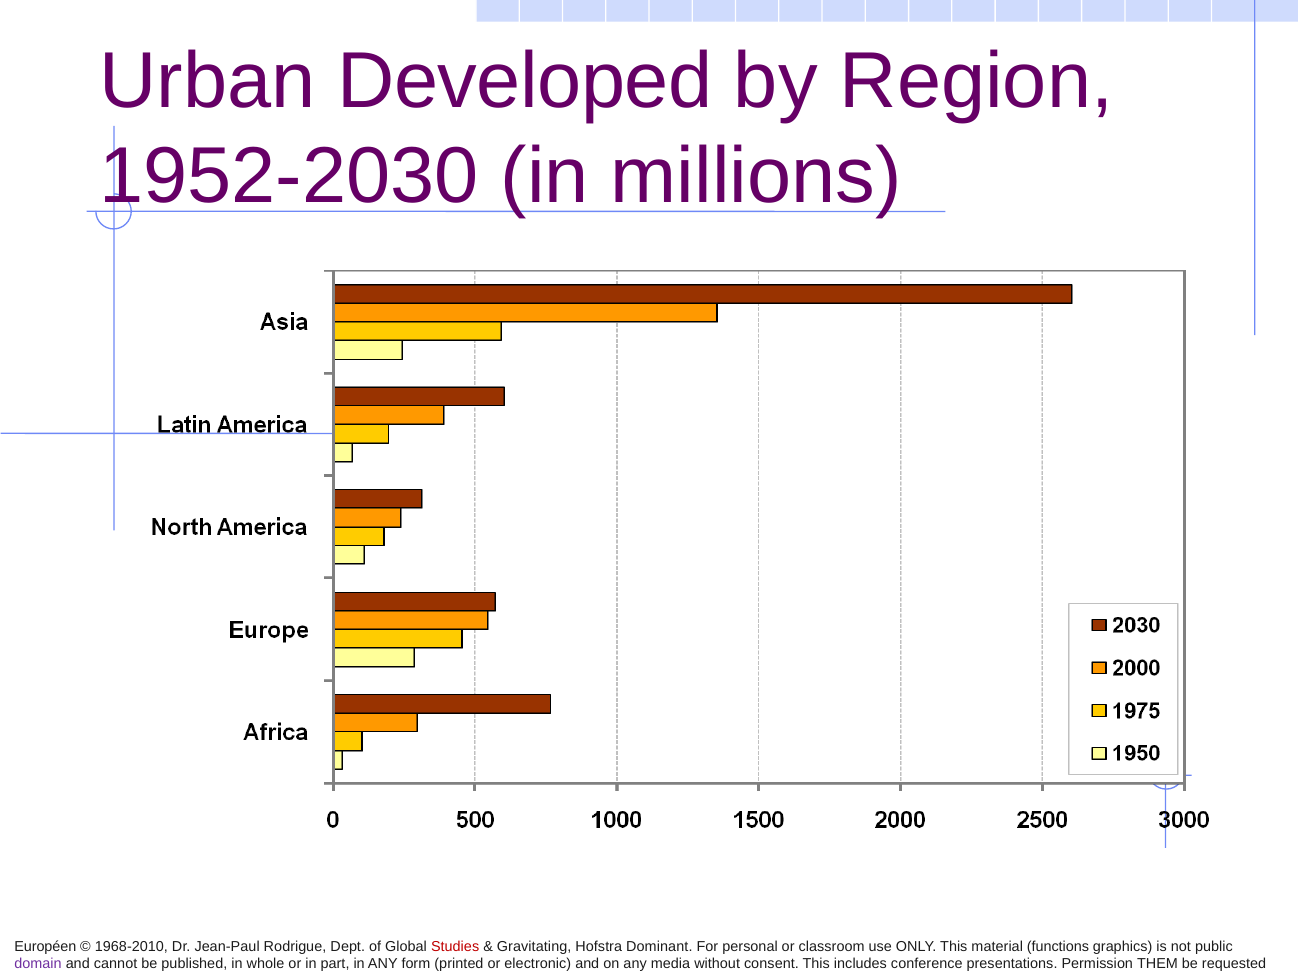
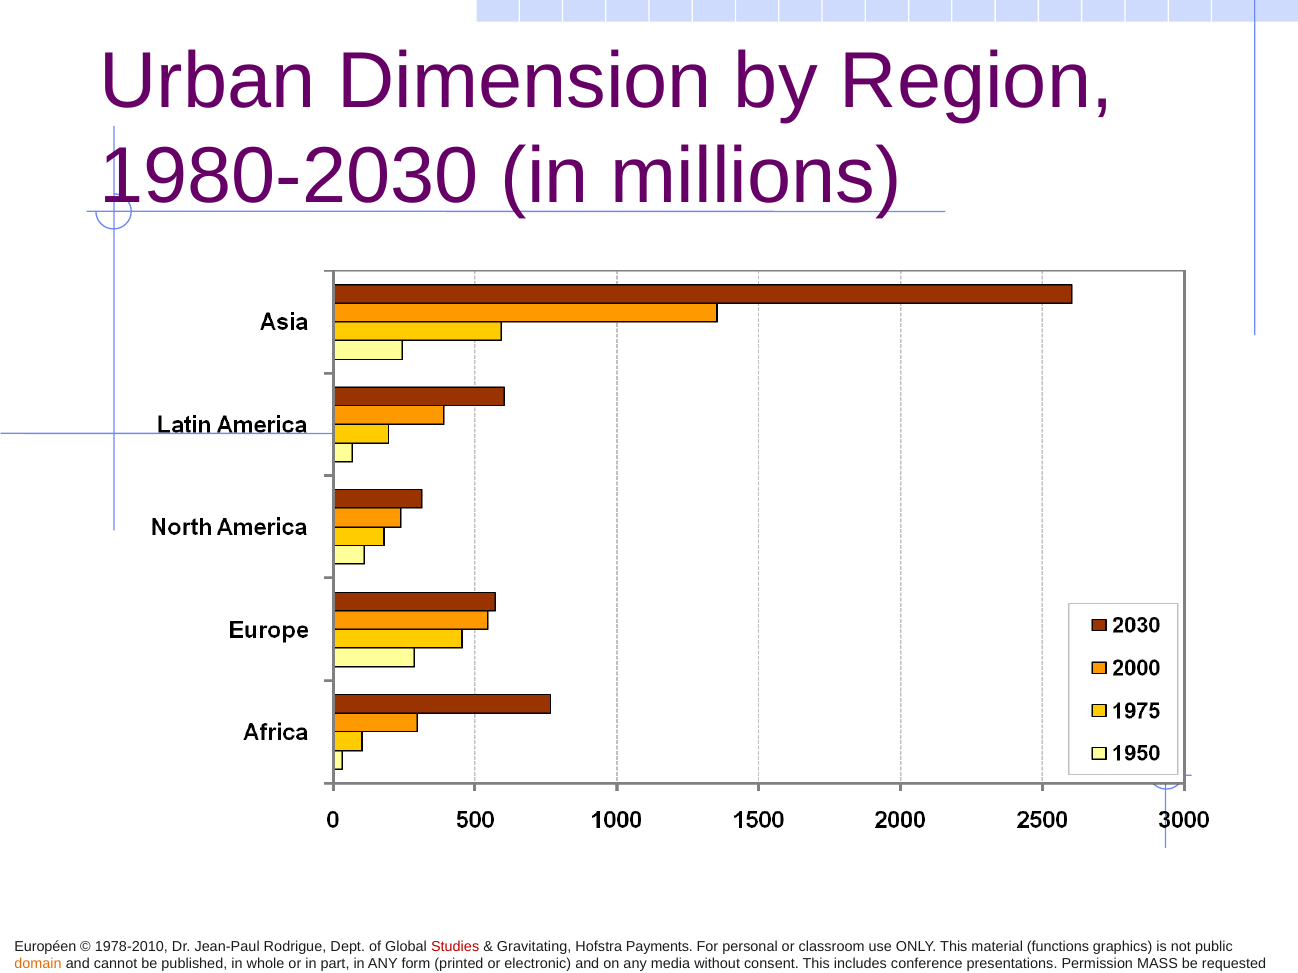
Developed: Developed -> Dimension (525, 81)
1952-2030: 1952-2030 -> 1980-2030 (289, 176)
1968-2010: 1968-2010 -> 1978-2010 (131, 947)
Dominant: Dominant -> Payments (659, 947)
domain colour: purple -> orange (38, 964)
THEM: THEM -> MASS (1158, 964)
